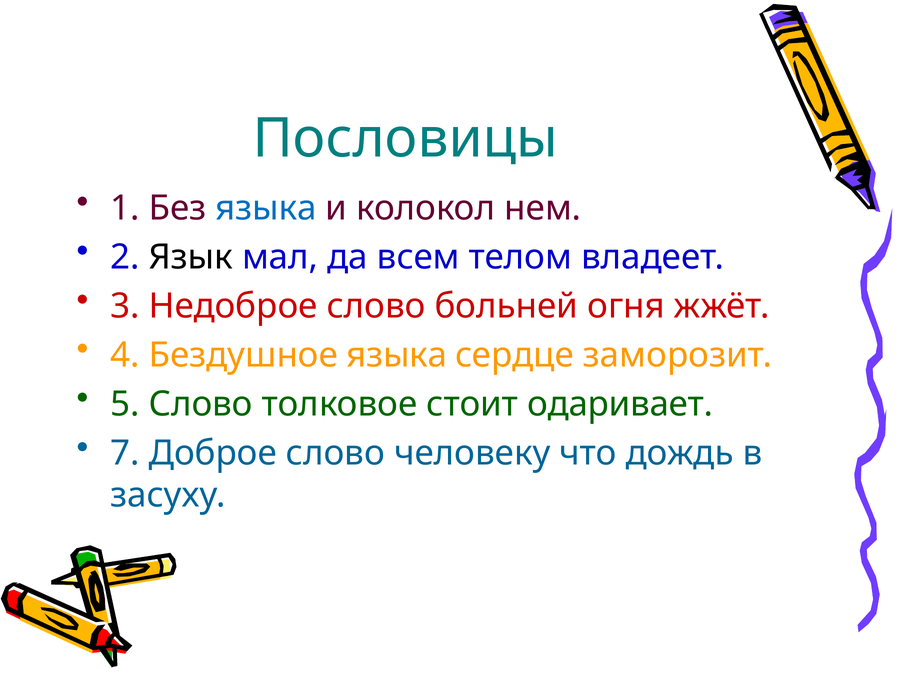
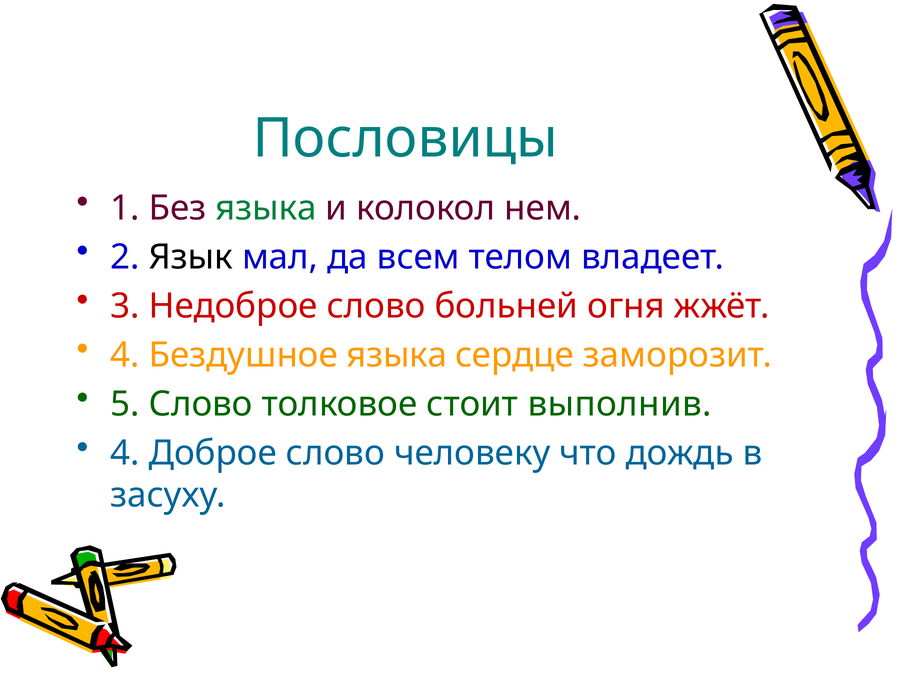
языка colour: blue -> green (266, 208)
одаривает: одаривает -> выполнив (620, 404)
7: 7 -> 4 (125, 453)
